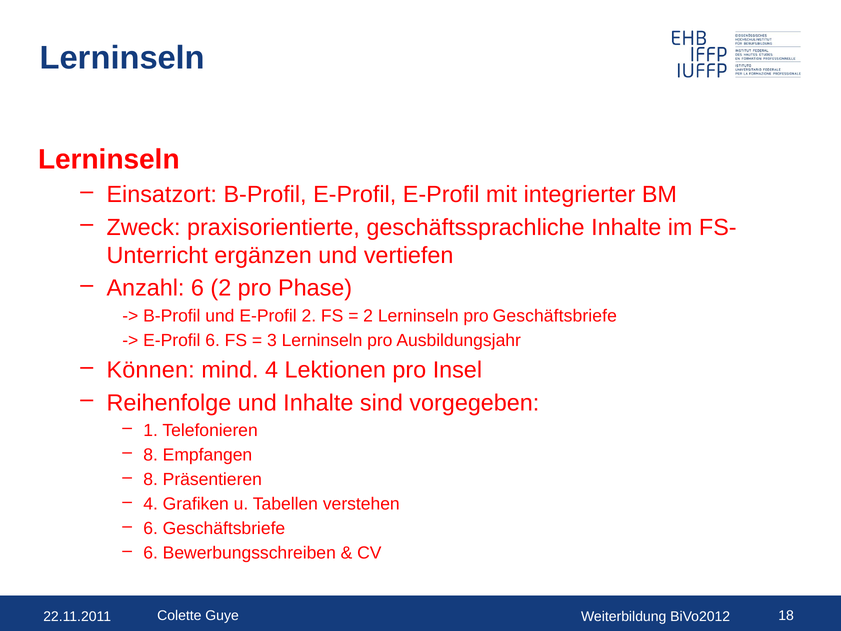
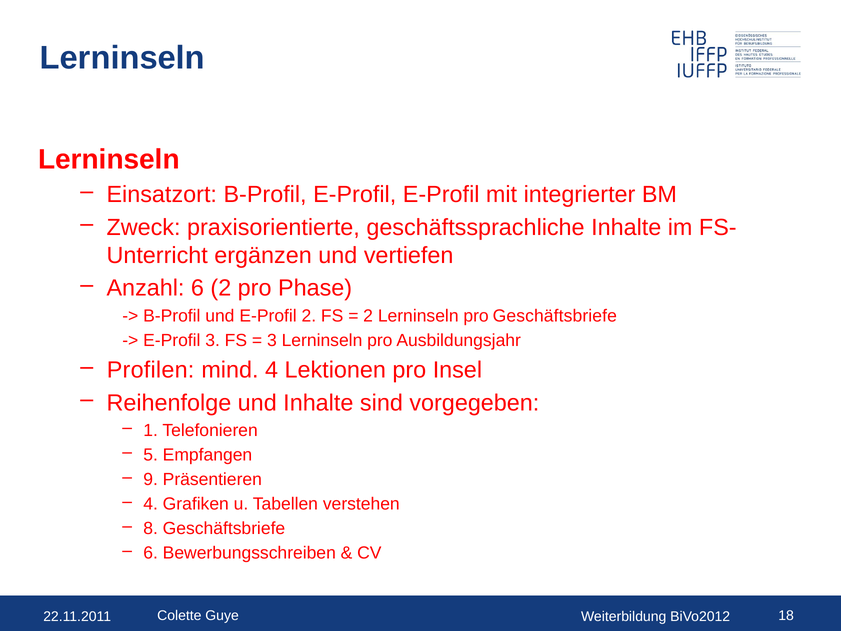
E-Profil 6: 6 -> 3 (213, 340)
Können: Können -> Profilen (151, 370)
8: 8 -> 5 (151, 455)
8: 8 -> 9 (151, 479)
6: 6 -> 8 (151, 528)
